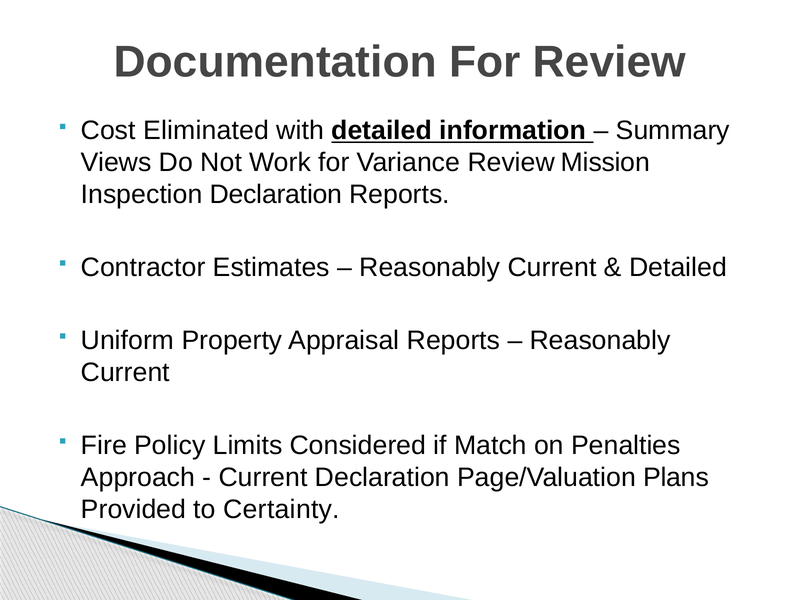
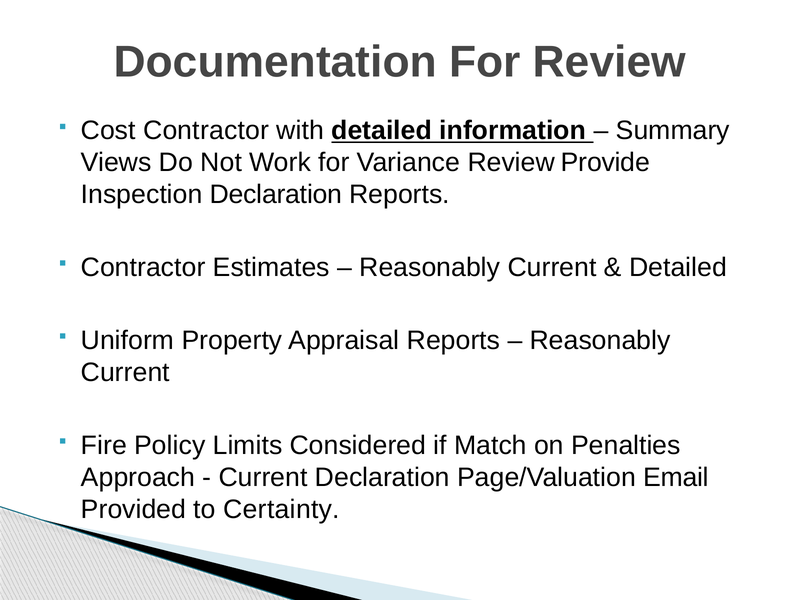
Cost Eliminated: Eliminated -> Contractor (206, 131)
Mission: Mission -> Provide (605, 163)
Plans: Plans -> Email (676, 477)
